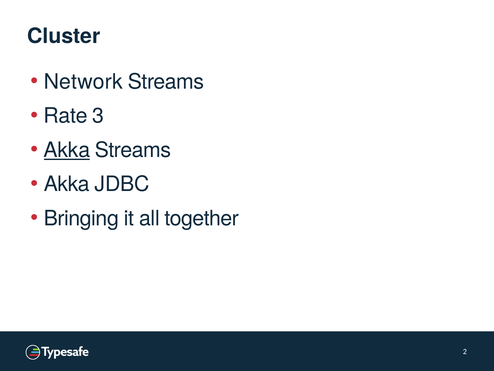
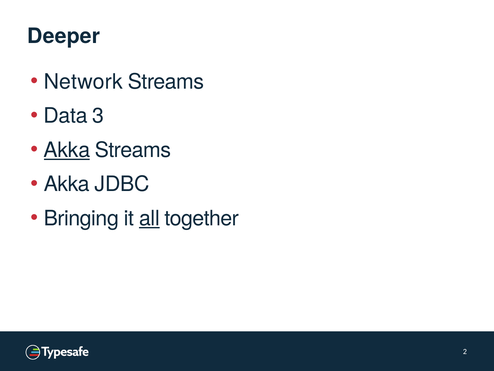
Cluster: Cluster -> Deeper (64, 36)
Rate: Rate -> Data (66, 116)
all underline: none -> present (149, 218)
